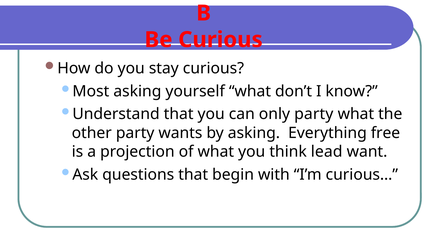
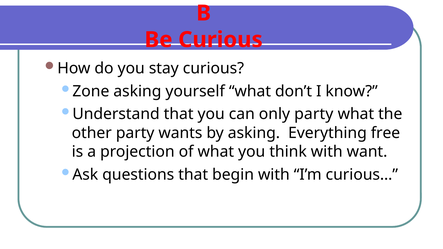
Most: Most -> Zone (91, 91)
think lead: lead -> with (327, 152)
